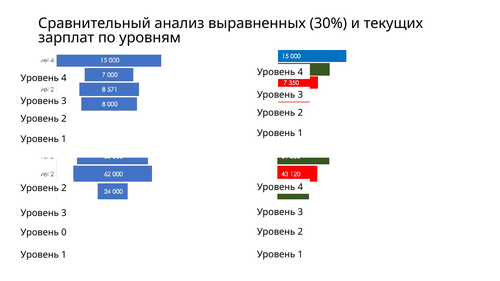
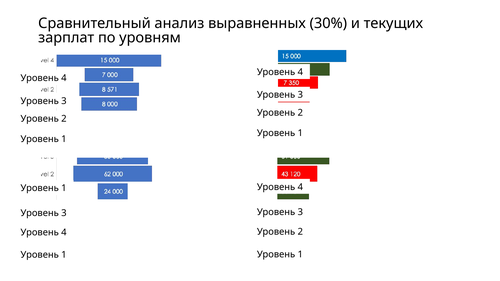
2: 2 -> 1 (64, 188)
0: 0 -> 4 (64, 233)
